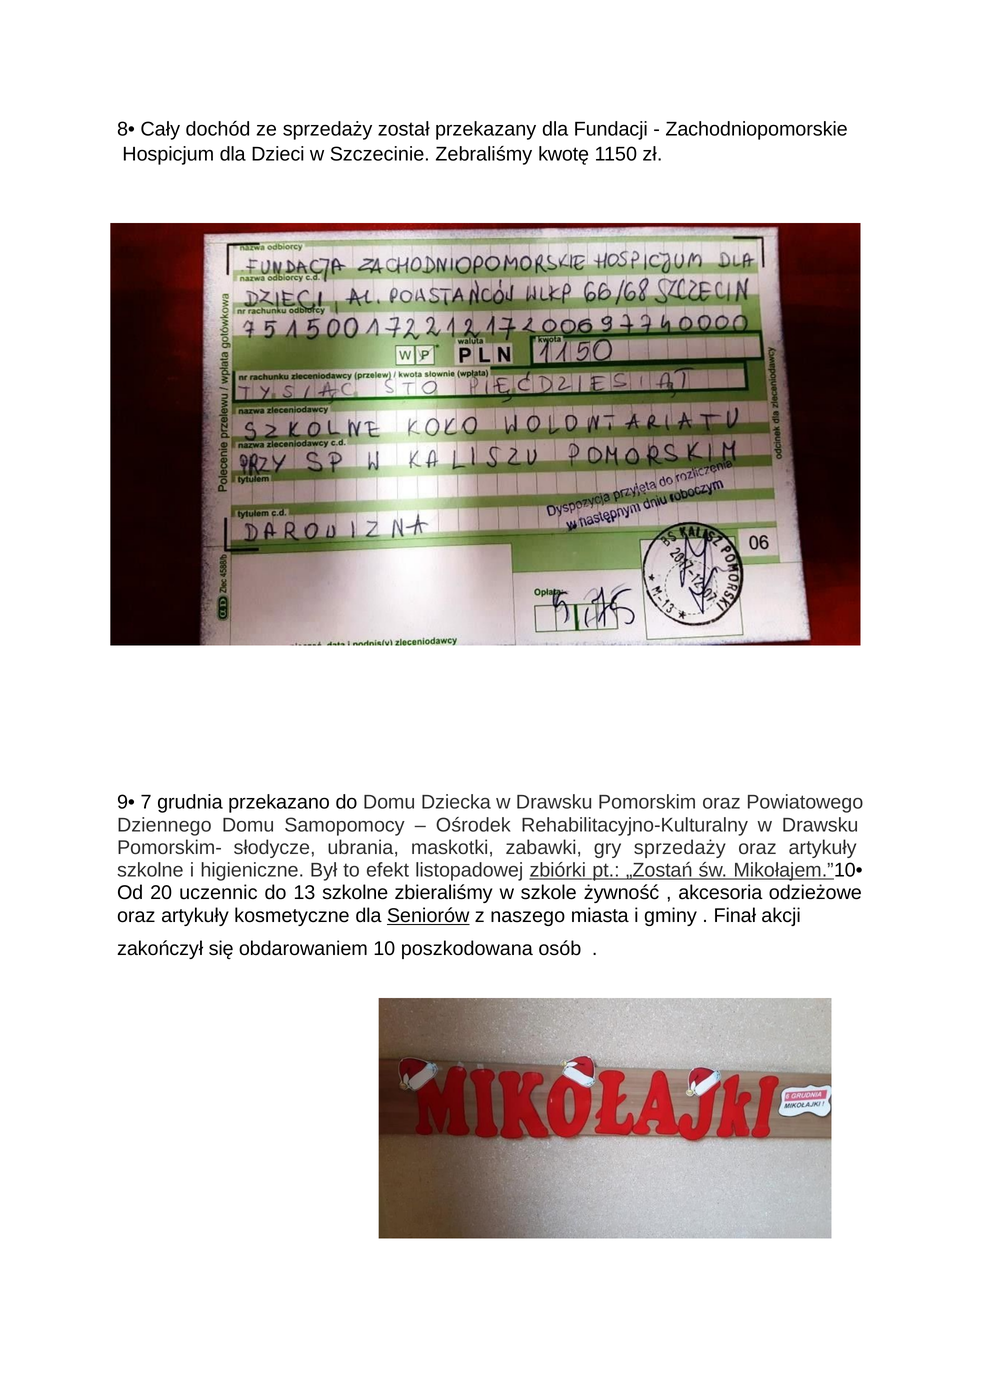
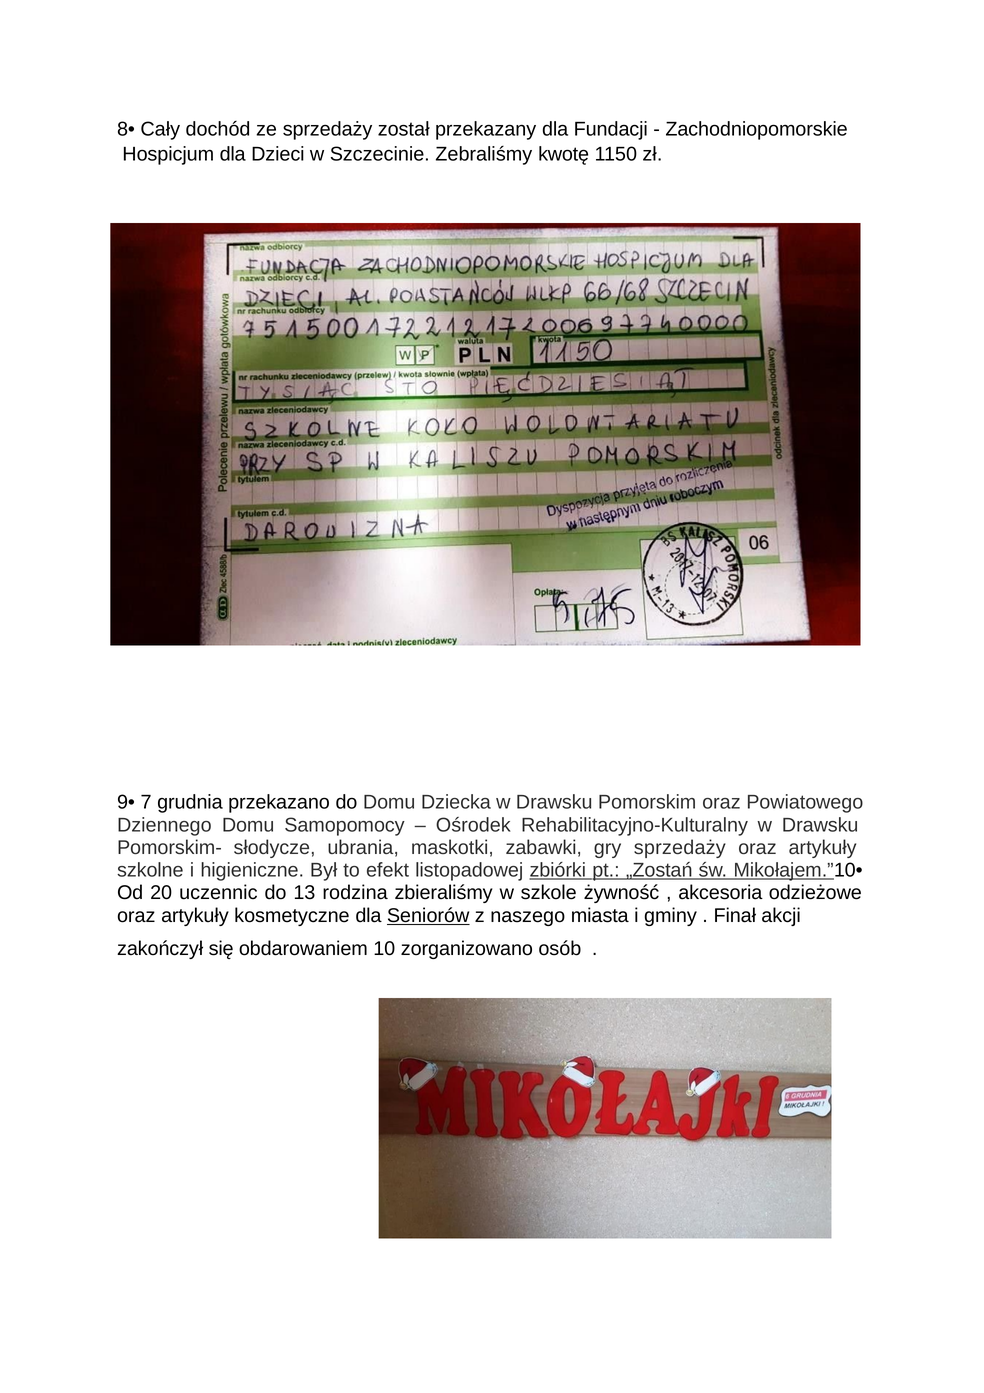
13 szkolne: szkolne -> rodzina (355, 893)
poszkodowana: poszkodowana -> zorganizowano (467, 948)
